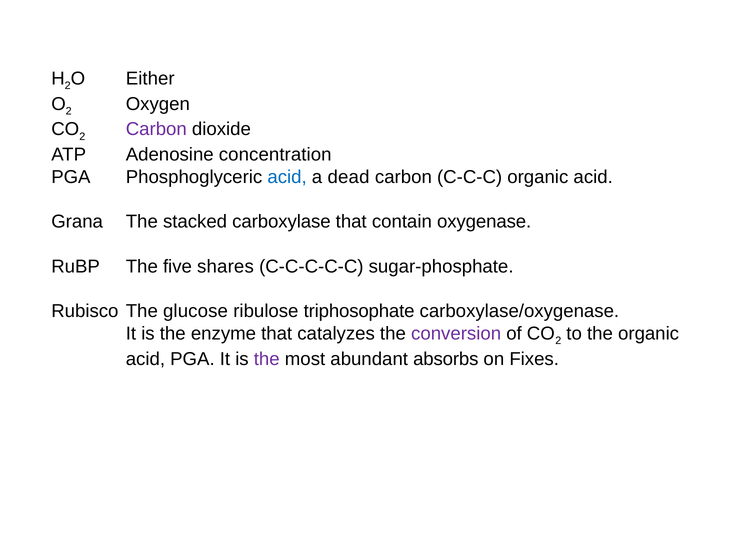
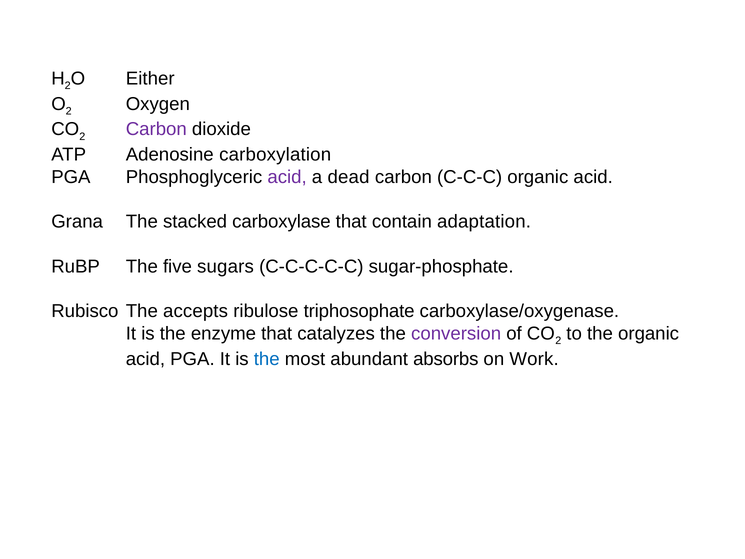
concentration: concentration -> carboxylation (275, 155)
acid colour: blue -> purple (287, 177)
oxygenase: oxygenase -> adaptation (484, 222)
shares: shares -> sugars (225, 266)
glucose: glucose -> accepts (195, 311)
the colour: purple -> blue (267, 359)
Fixes: Fixes -> Work (534, 359)
